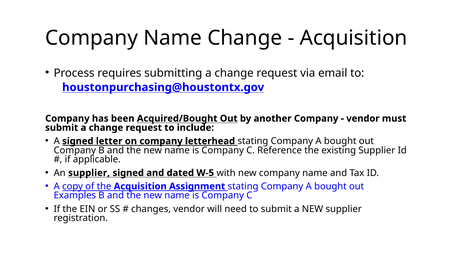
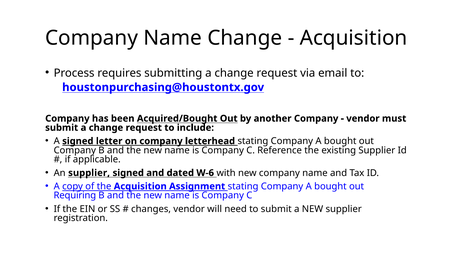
W-5: W-5 -> W-6 (205, 173)
Examples: Examples -> Requiring (75, 195)
